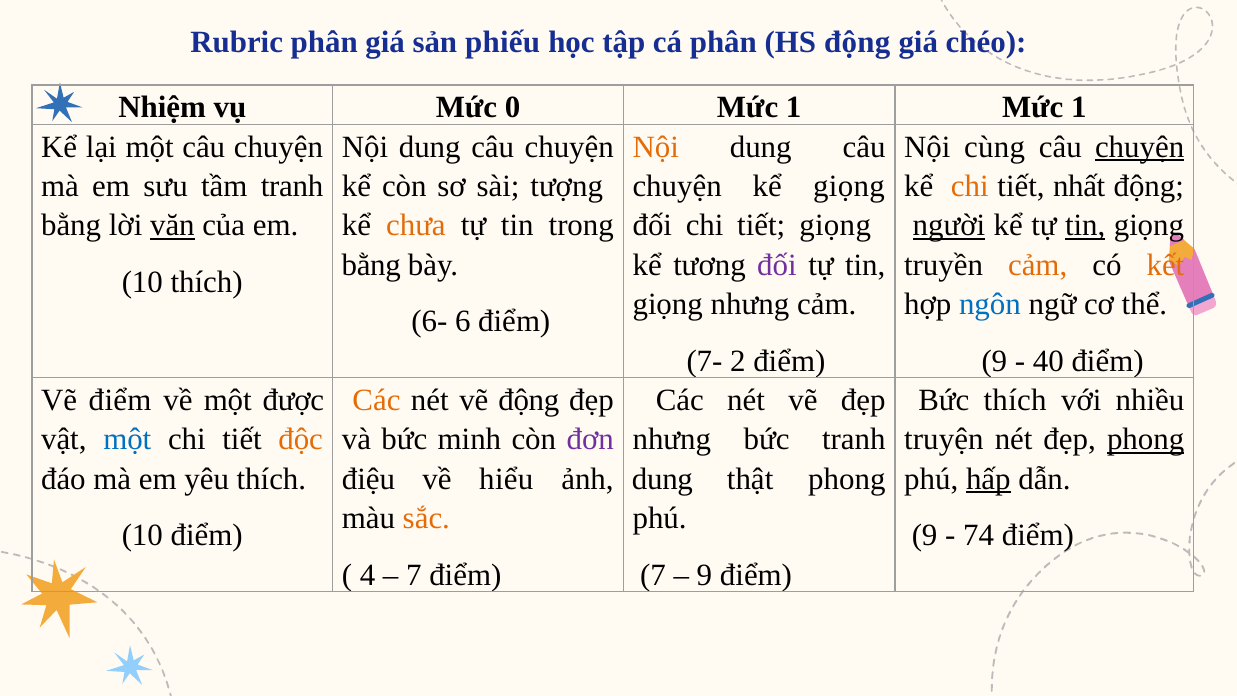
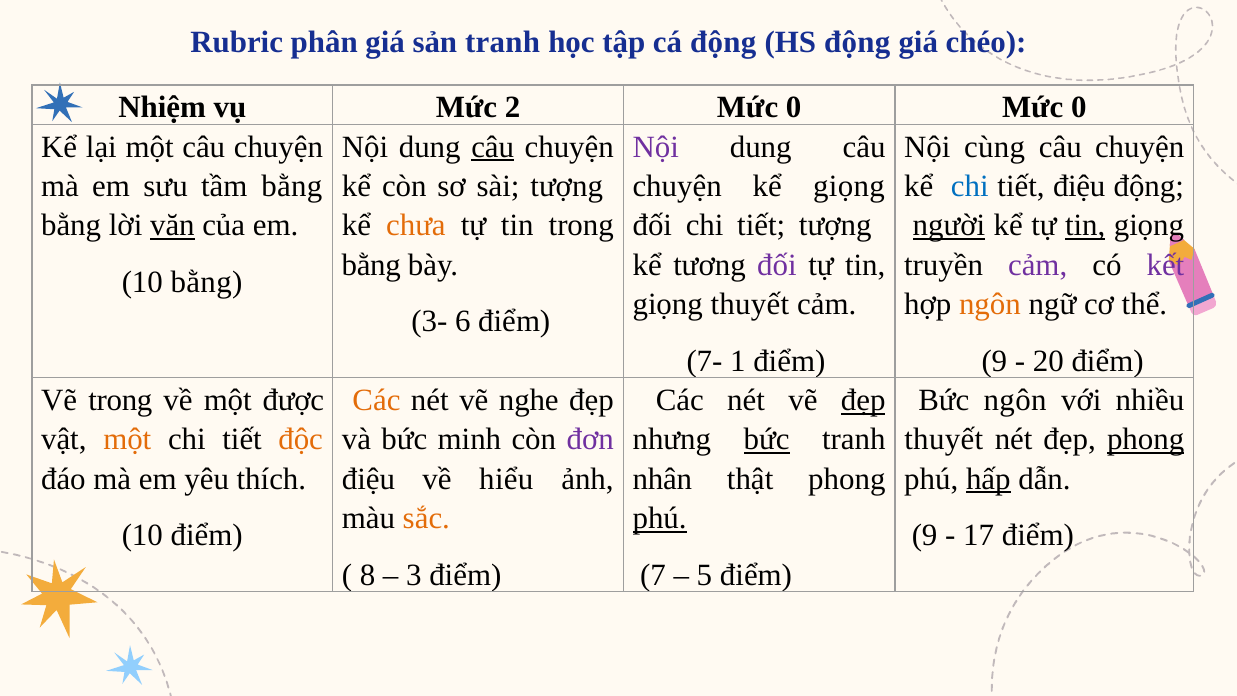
sản phiếu: phiếu -> tranh (503, 43)
cá phân: phân -> động (723, 43)
0: 0 -> 2 (513, 108)
1: 1 -> 0 (794, 108)
1: 1 -> 0 (1079, 108)
câu underline: none -> present (493, 147)
Nội colour: orange -> purple (656, 147)
chuyện underline: present -> none (1140, 147)
tầm tranh: tranh -> bằng (292, 186)
chi colour: orange -> blue (970, 186)
tiết nhất: nhất -> điệu (1079, 186)
tiết giọng: giọng -> tượng (835, 226)
cảm colour: orange -> purple (1038, 265)
kết colour: orange -> purple (1165, 265)
10 thích: thích -> bằng (207, 282)
giọng nhưng: nhưng -> thuyết (750, 304)
ngôn colour: blue -> orange (990, 304)
6-: 6- -> 3- (429, 321)
2: 2 -> 1 (738, 361)
40: 40 -> 20 (1048, 361)
Vẽ điểm: điểm -> trong (120, 400)
vẽ động: động -> nghe (529, 400)
đẹp underline: none -> present (863, 400)
Bức thích: thích -> ngôn (1015, 400)
một colour: blue -> orange (127, 440)
bức underline: none -> present (767, 440)
truyện: truyện -> thuyết (944, 440)
dung: dung -> nhân (662, 479)
phú underline: none -> present (660, 518)
74: 74 -> 17 (979, 535)
4: 4 -> 8 (368, 575)
7: 7 -> 3 (414, 575)
9: 9 -> 5 (704, 575)
